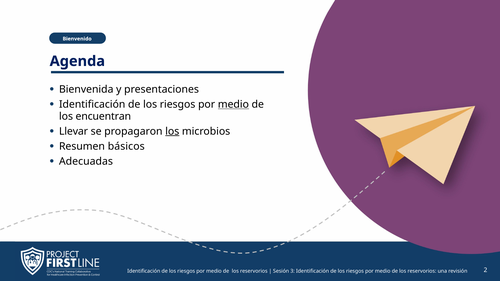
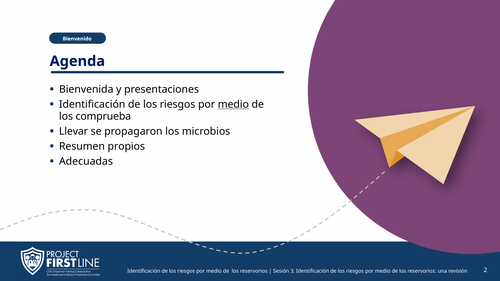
encuentran: encuentran -> comprueba (103, 116)
los underline: present -> none (172, 131)
básicos: básicos -> propios (126, 146)
